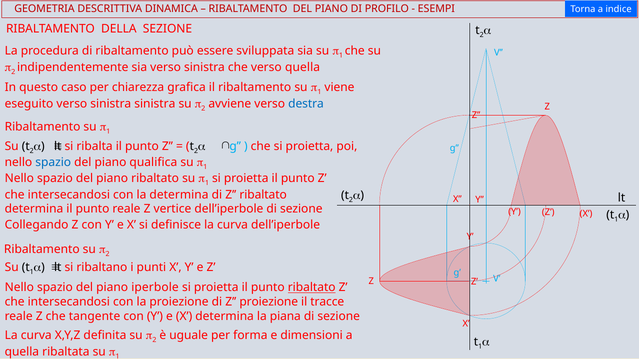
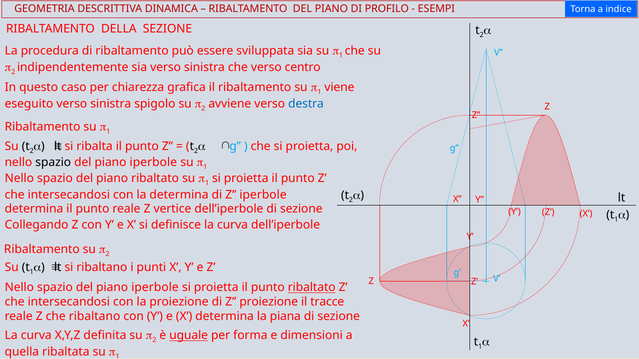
verso quella: quella -> centro (303, 67)
sinistra sinistra: sinistra -> spigolo (155, 104)
spazio colour: blue -> black (53, 163)
qualifica: qualifica -> iperbole (153, 163)
Z ribaltato: ribaltato -> iperbole (263, 195)
che tangente: tangente -> ribaltano (95, 317)
uguale underline: none -> present (189, 336)
